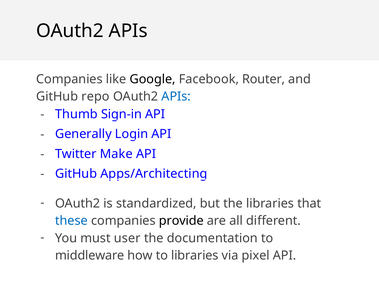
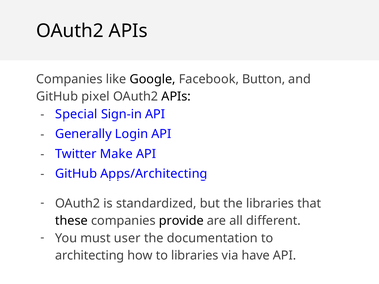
Router: Router -> Button (264, 79)
repo: repo -> pixel (96, 97)
APIs colour: blue -> black (176, 97)
Thumb: Thumb -> Special (76, 114)
these colour: blue -> black (71, 221)
middleware: middleware -> architecting (90, 256)
pixel: pixel -> have (256, 256)
